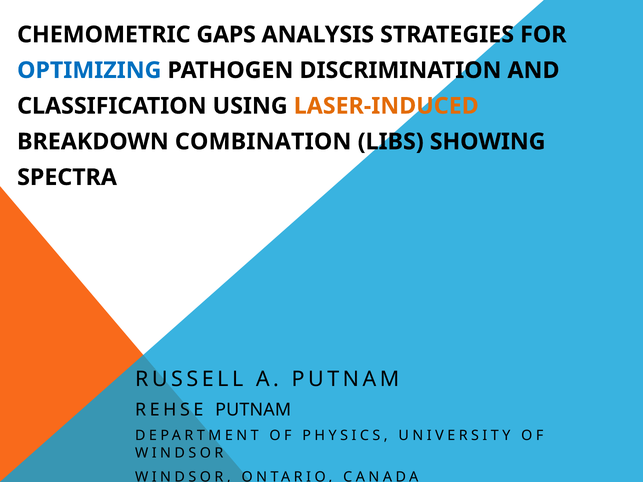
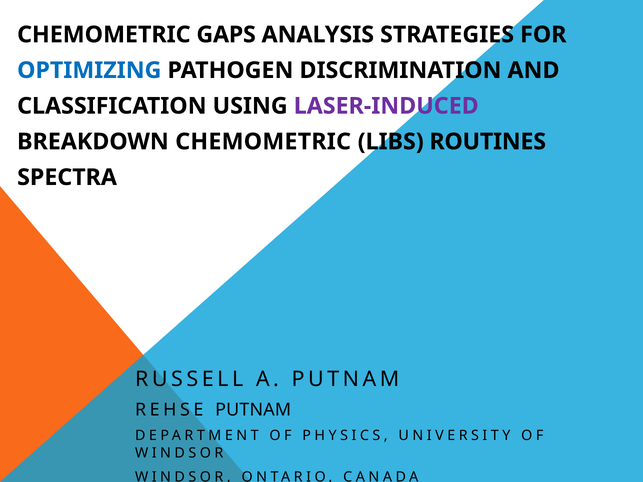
LASER-INDUCED colour: orange -> purple (386, 106)
BREAKDOWN COMBINATION: COMBINATION -> CHEMOMETRIC (263, 142)
SHOWING: SHOWING -> ROUTINES (488, 142)
